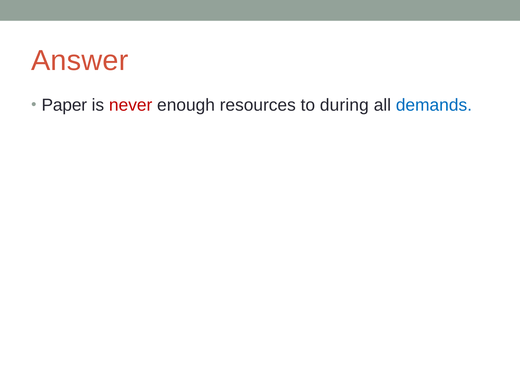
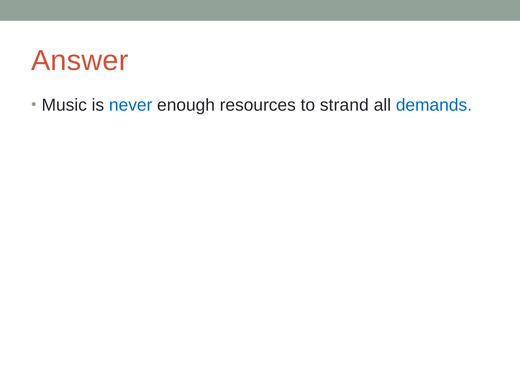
Paper: Paper -> Music (64, 105)
never colour: red -> blue (131, 105)
during: during -> strand (344, 105)
